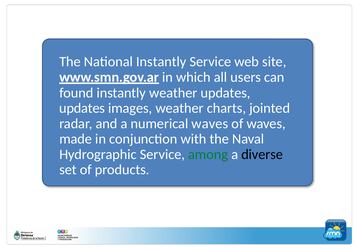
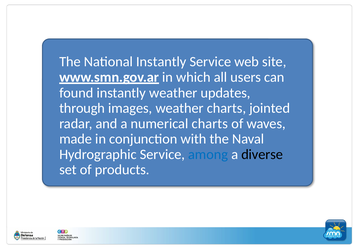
updates: updates -> through (82, 108)
numerical waves: waves -> charts (210, 124)
among colour: green -> blue (208, 155)
